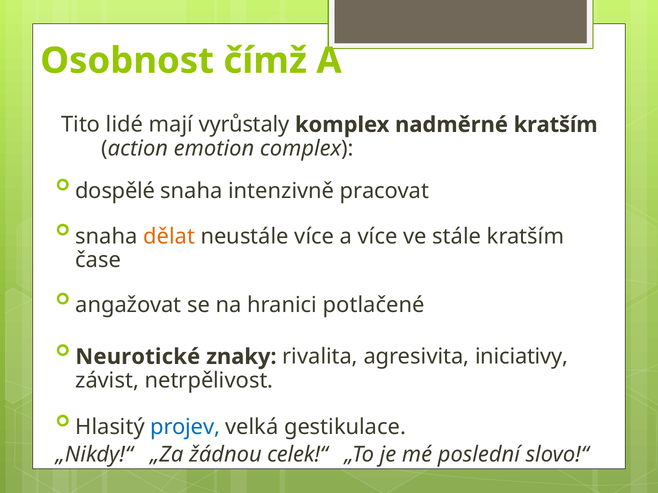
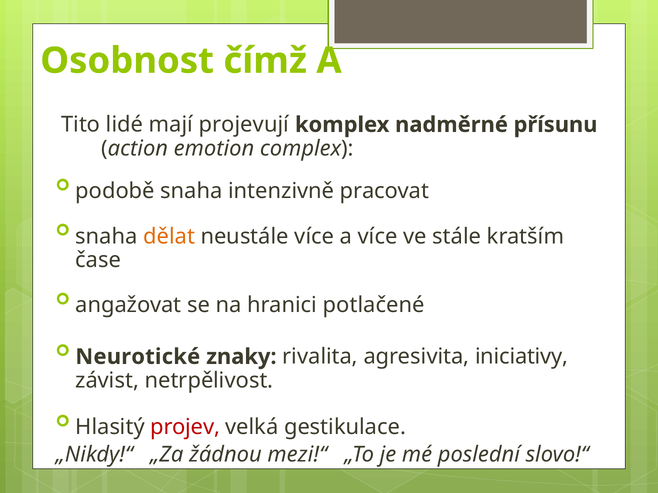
vyrůstaly: vyrůstaly -> projevují (244, 125)
nadměrné kratším: kratším -> přísunu (556, 125)
dospělé: dospělé -> podobě (115, 191)
projev colour: blue -> red (185, 427)
celek!“: celek!“ -> mezi!“ (297, 455)
